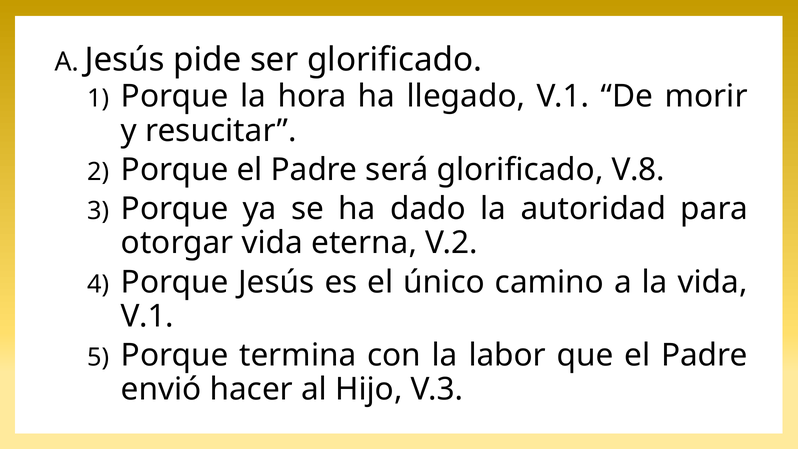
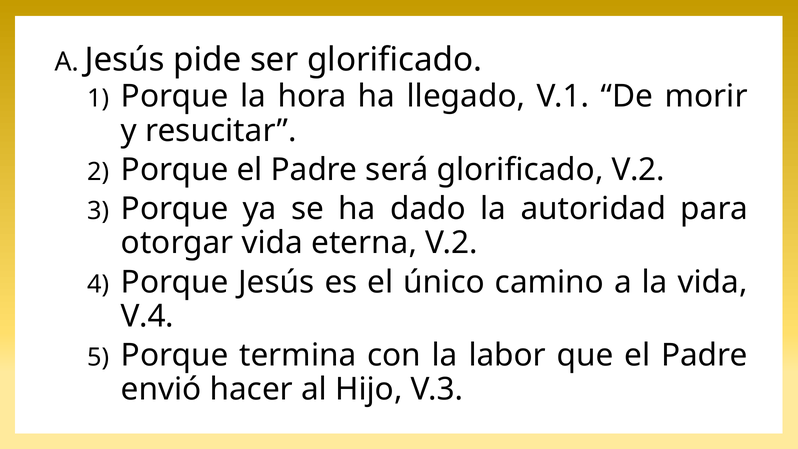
glorificado V.8: V.8 -> V.2 (638, 170)
V.1: V.1 -> V.4 (147, 316)
